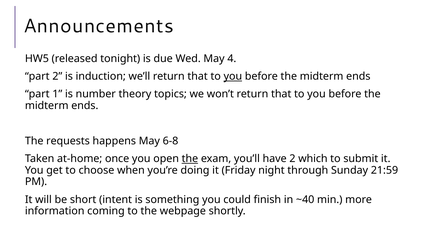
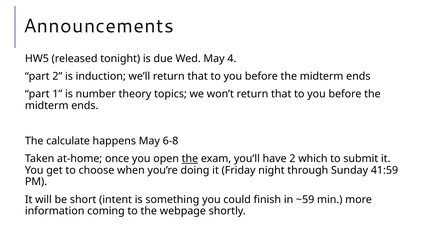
you underline: present -> none (233, 76)
requests: requests -> calculate (68, 141)
21:59: 21:59 -> 41:59 (384, 170)
~40: ~40 -> ~59 (305, 200)
